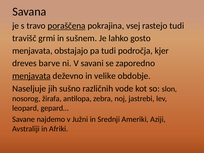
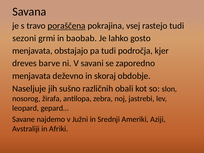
travišč: travišč -> sezoni (24, 38)
sušnem: sušnem -> baobab (82, 38)
menjavata underline: present -> none (31, 76)
velike: velike -> skoraj (105, 76)
vode: vode -> obali (124, 89)
